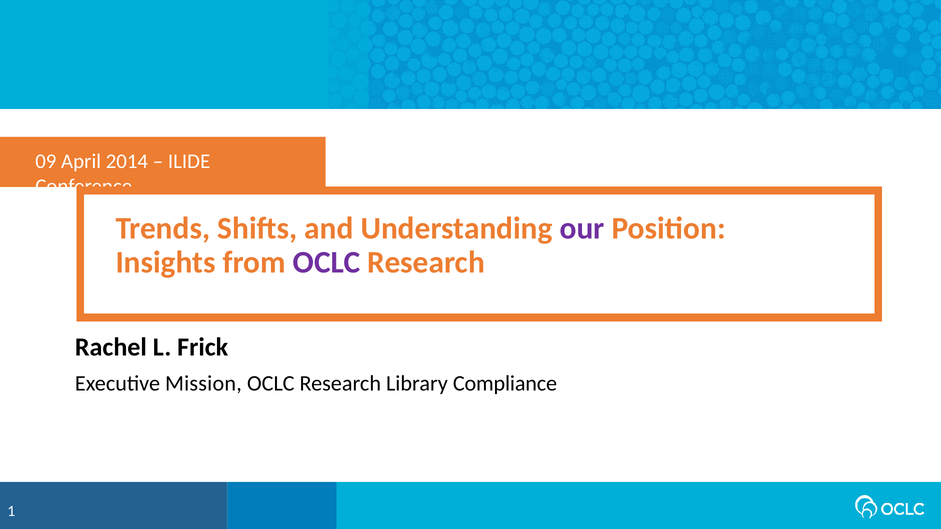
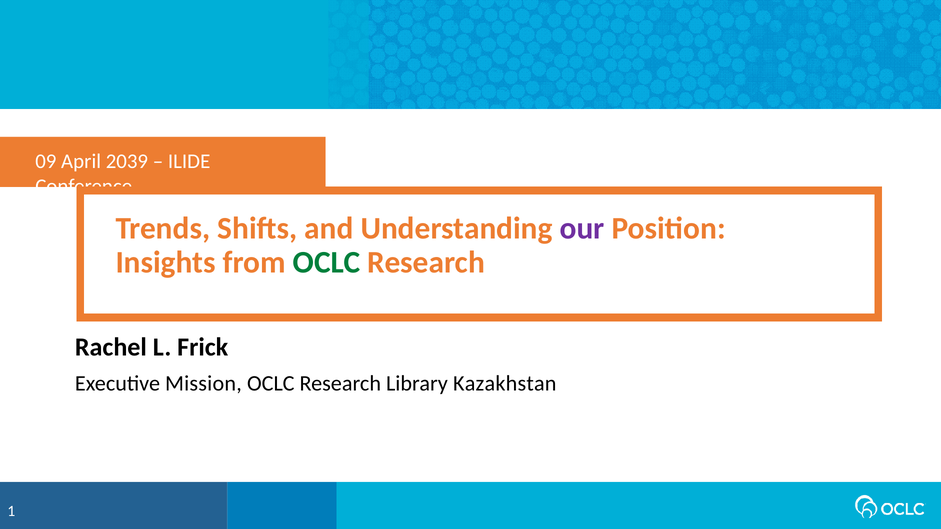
2014: 2014 -> 2039 (127, 161)
OCLC colour: purple -> green (327, 262)
Compliance: Compliance -> Kazakhstan (505, 384)
